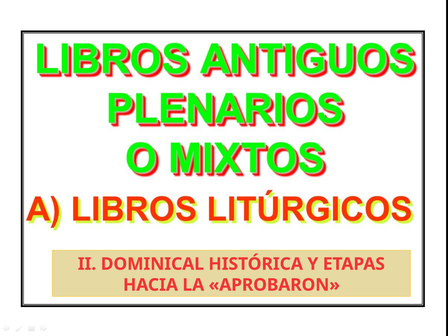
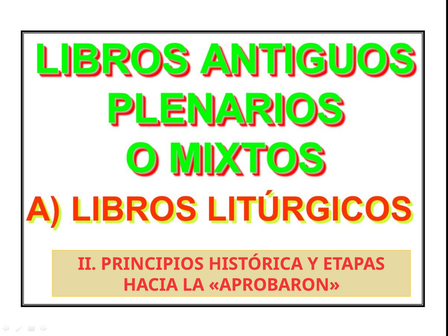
DOMINICAL: DOMINICAL -> PRINCIPIOS (152, 264)
